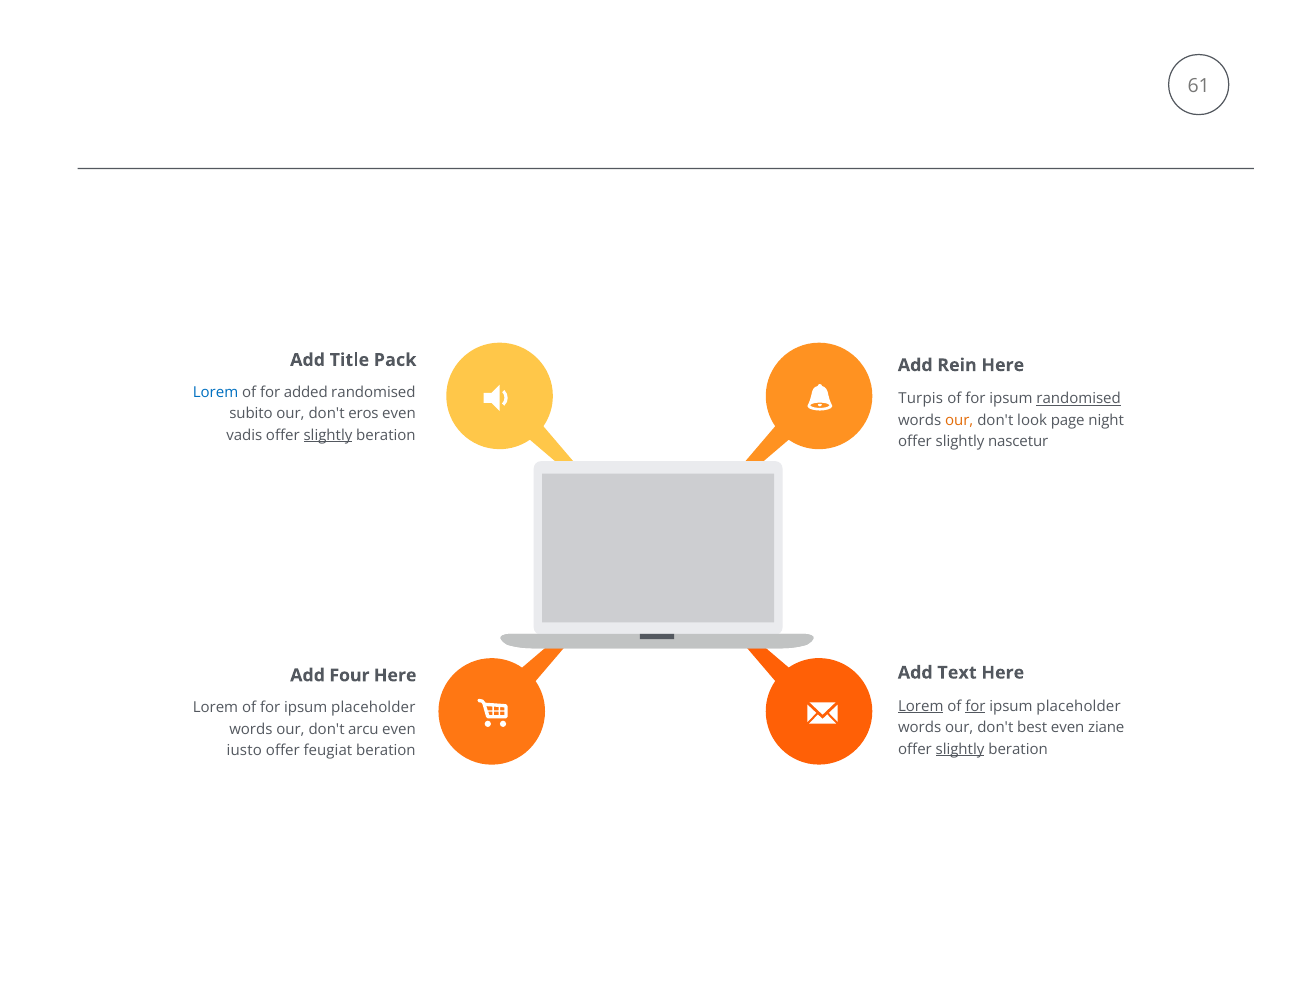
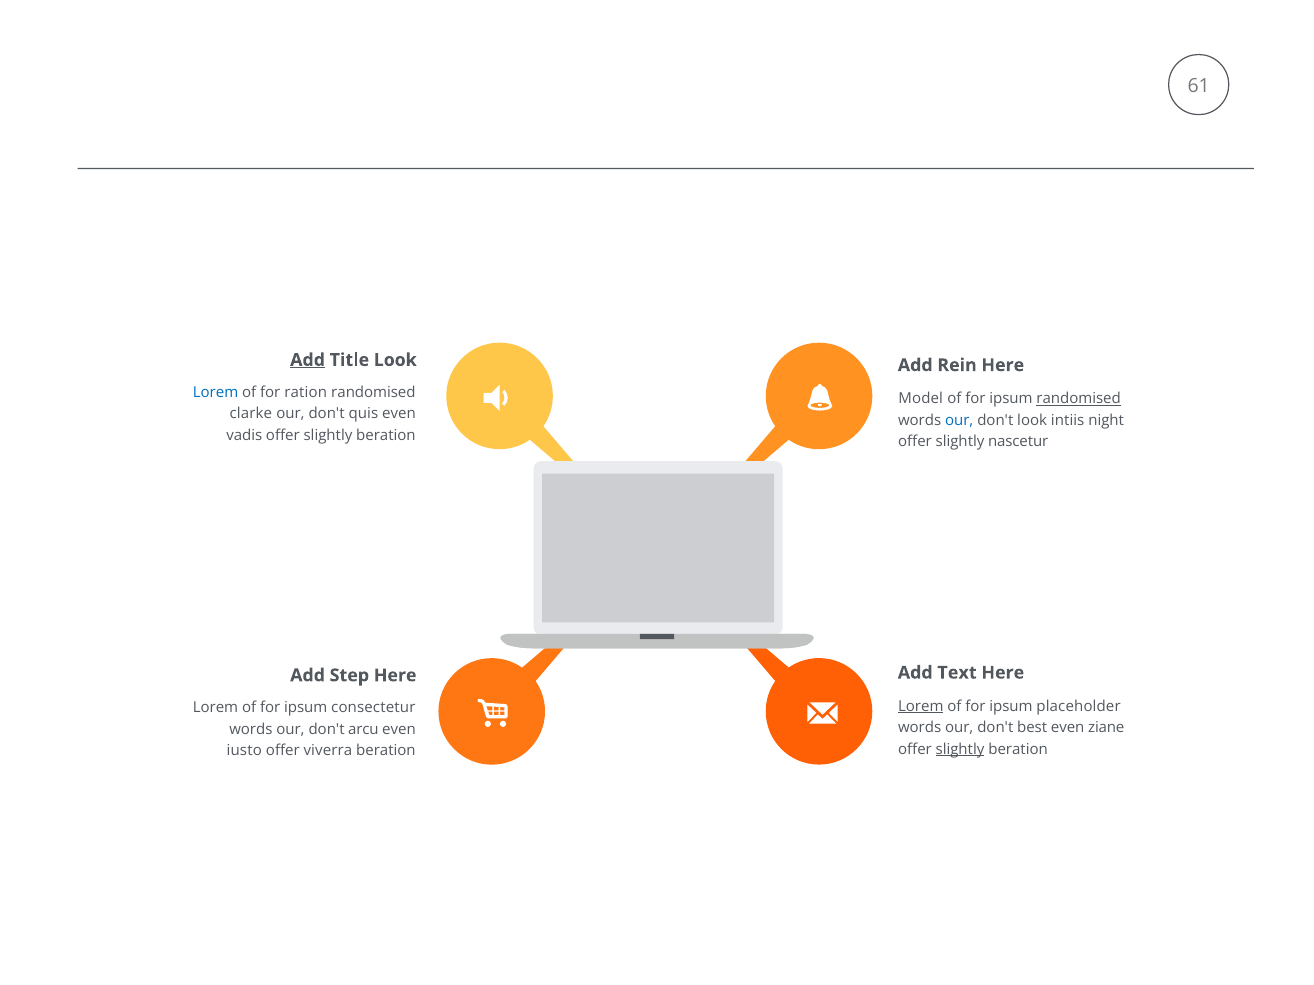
Add underline: none -> present (308, 360)
Title Pack: Pack -> Look (395, 360)
added: added -> ration (306, 392)
Turpis: Turpis -> Model (921, 399)
subito: subito -> clarke (251, 414)
eros: eros -> quis (363, 414)
our colour: orange -> blue (959, 421)
page: page -> intiis (1068, 421)
slightly underline: present -> none (328, 436)
Four: Four -> Step (349, 676)
for underline: present -> none (975, 706)
placeholder: placeholder -> consectetur (373, 708)
feugiat: feugiat -> viverra (328, 751)
